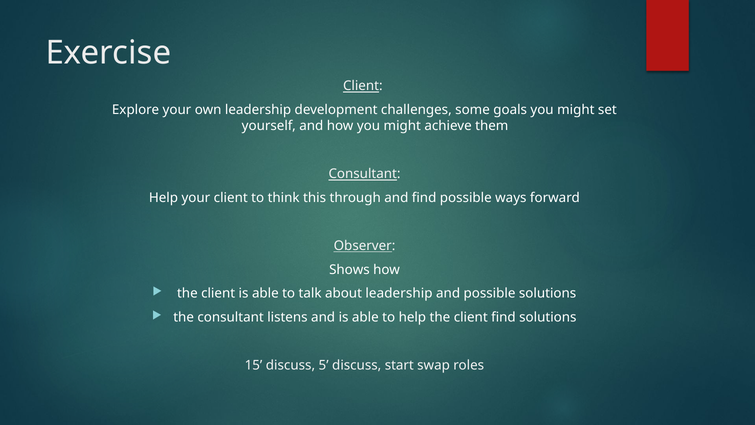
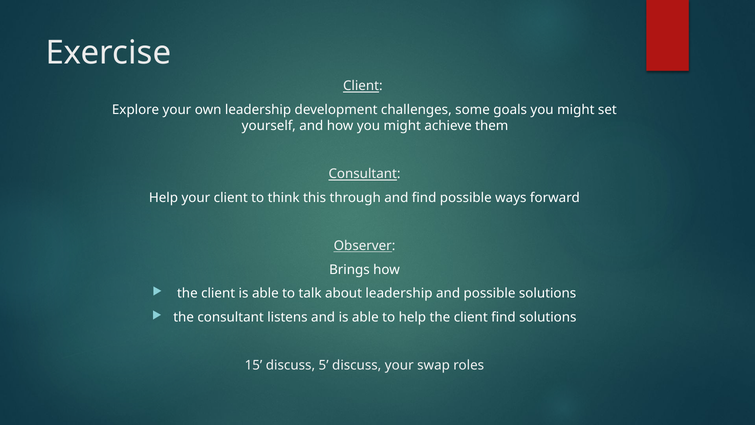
Shows: Shows -> Brings (349, 269)
discuss start: start -> your (399, 365)
